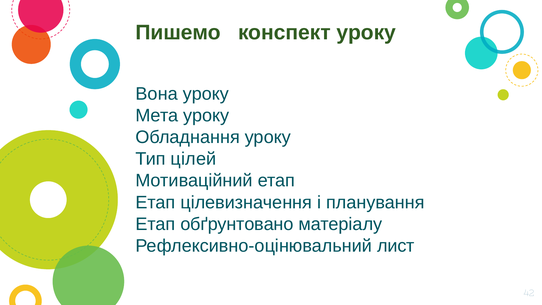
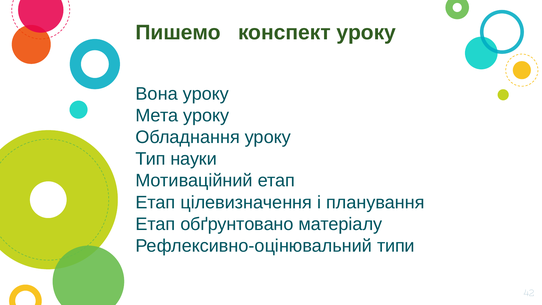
цілей: цілей -> науки (194, 159)
лист: лист -> типи (396, 246)
